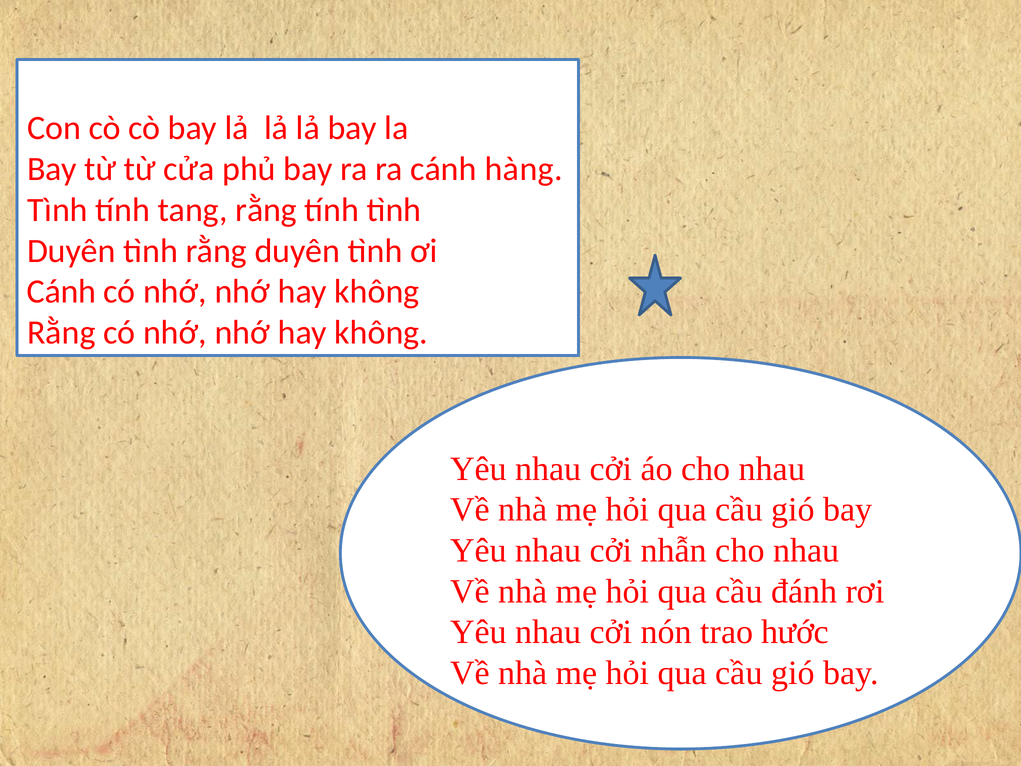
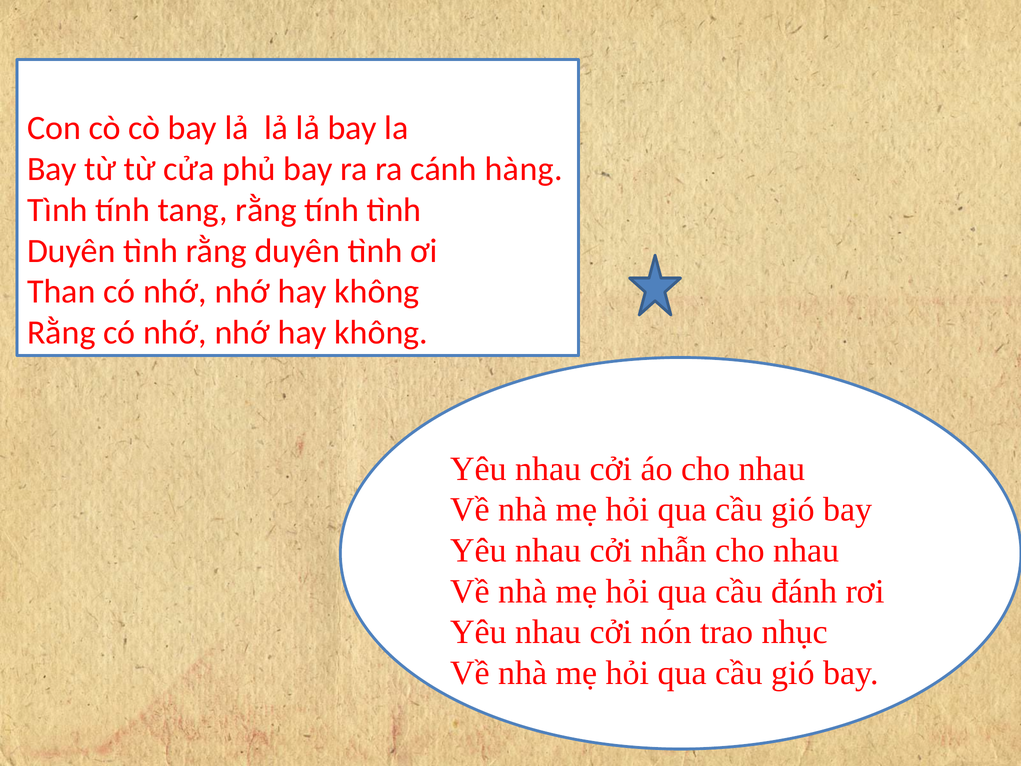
Cánh: Cánh -> Than (61, 292)
hước: hước -> nhục (795, 632)
